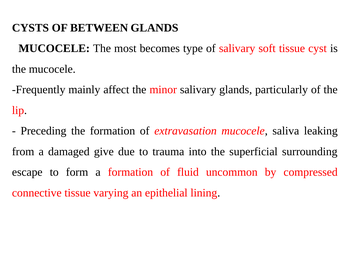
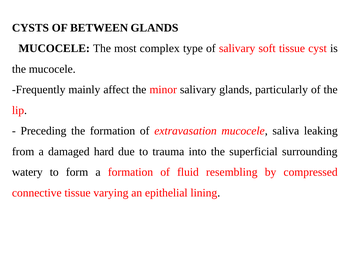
becomes: becomes -> complex (160, 48)
give: give -> hard (104, 152)
escape: escape -> watery (27, 172)
uncommon: uncommon -> resembling (232, 172)
